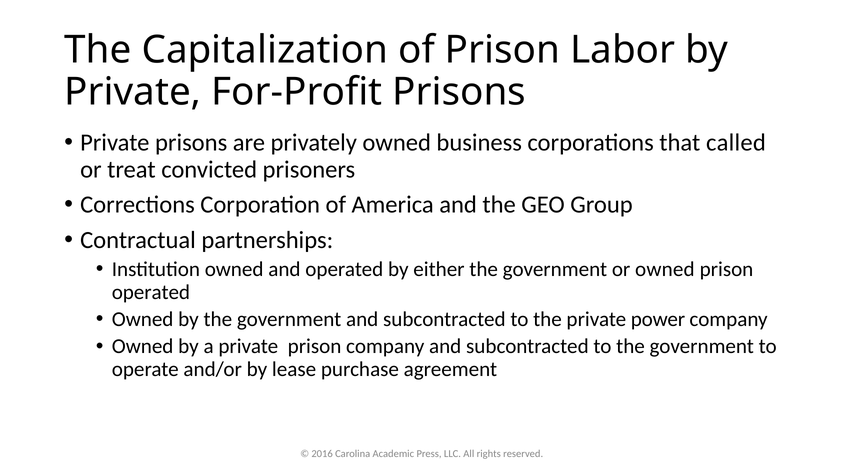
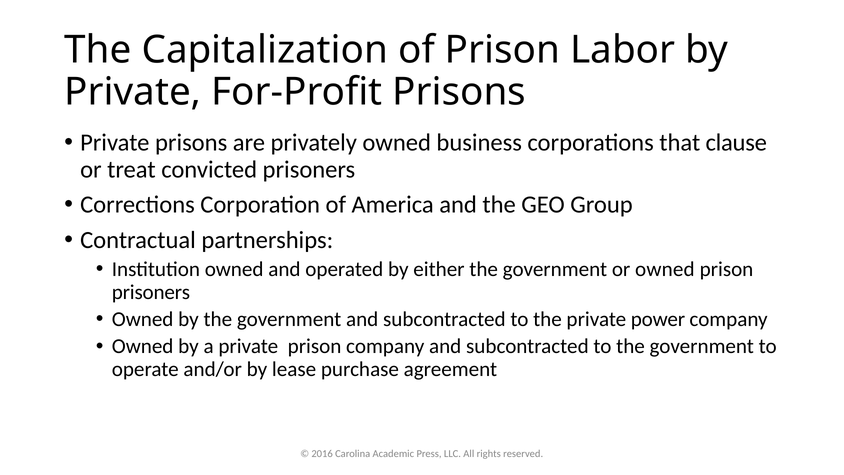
called: called -> clause (736, 143)
operated: operated -> prisoners (151, 292)
